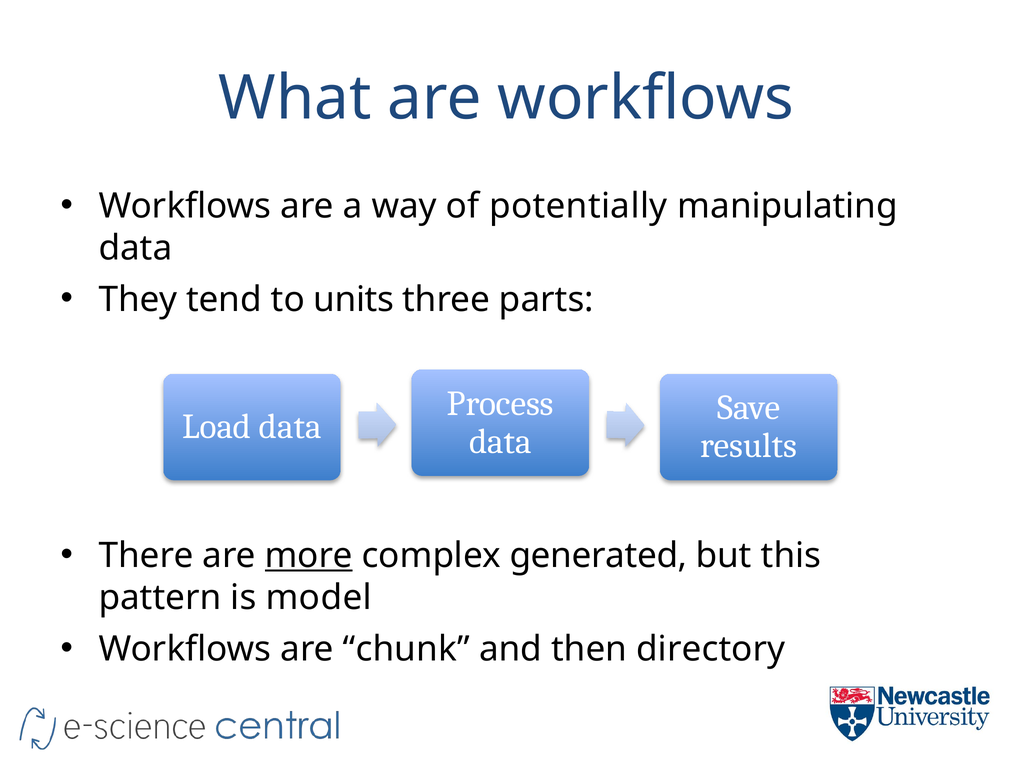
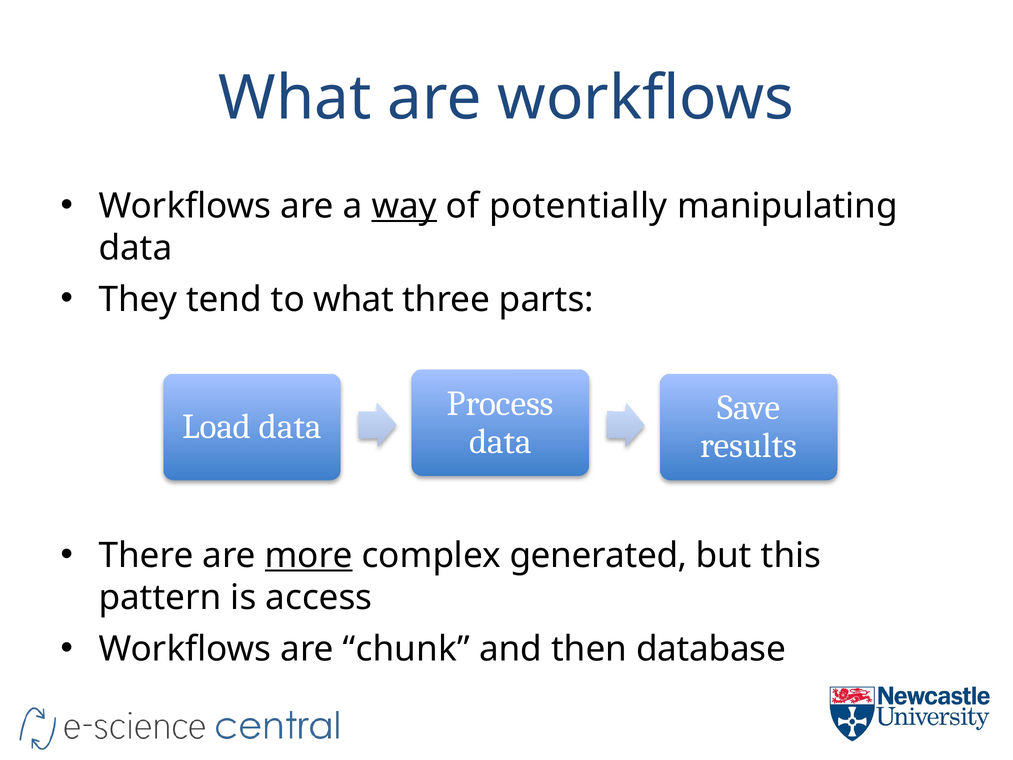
way underline: none -> present (404, 206)
to units: units -> what (354, 299)
model: model -> access (319, 598)
directory: directory -> database (711, 649)
